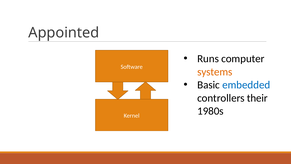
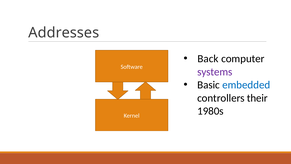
Appointed: Appointed -> Addresses (64, 33)
Runs: Runs -> Back (208, 59)
systems colour: orange -> purple (215, 72)
